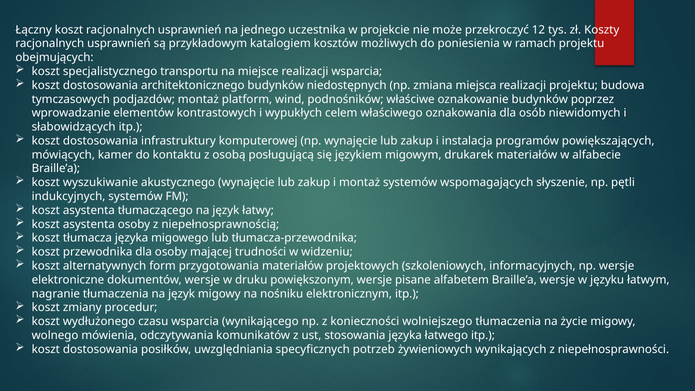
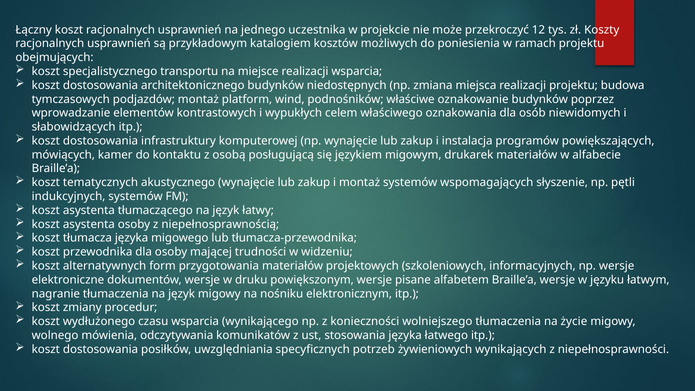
wyszukiwanie: wyszukiwanie -> tematycznych (100, 183)
